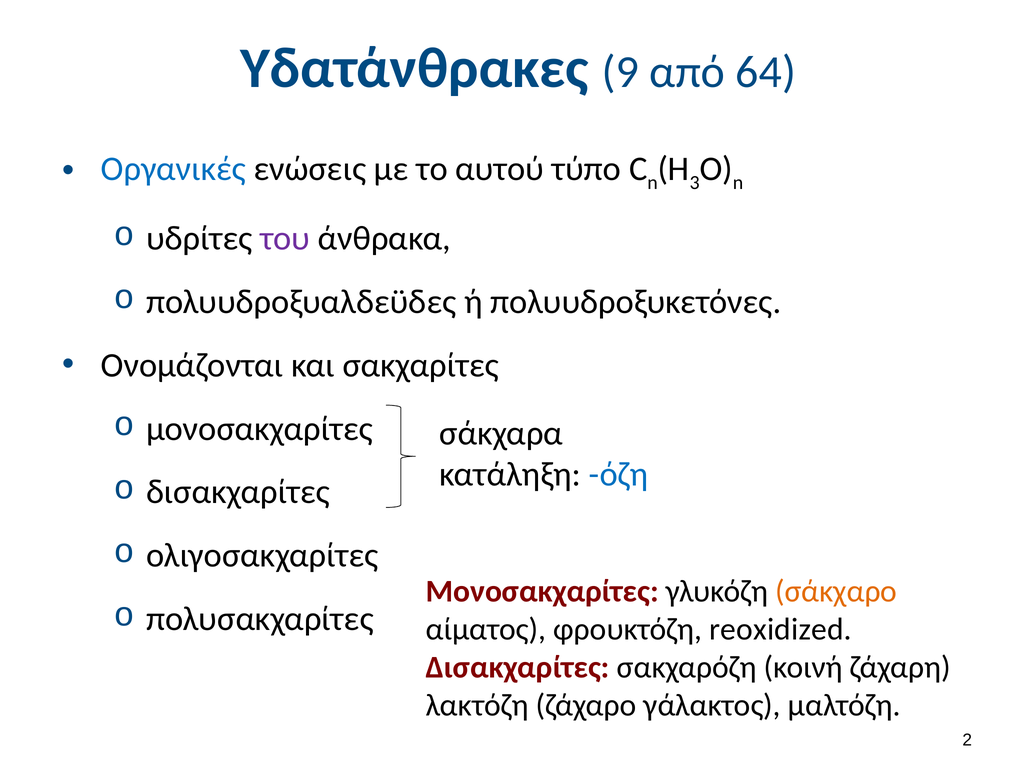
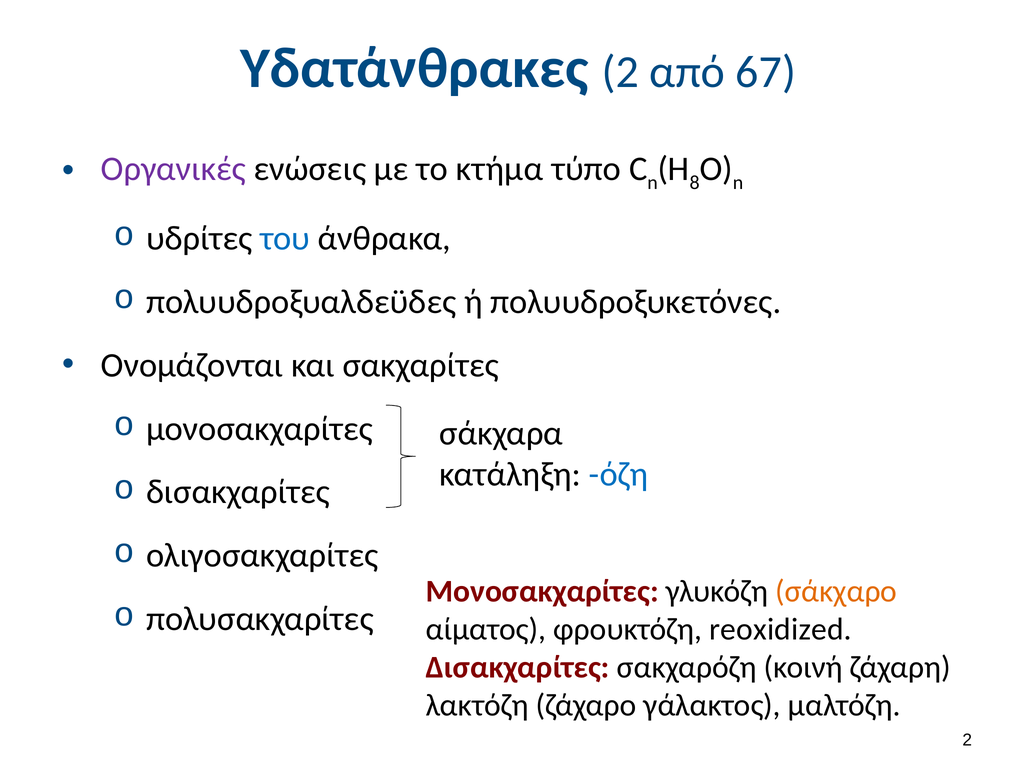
Υδατάνθρακες 9: 9 -> 2 (620, 72)
64: 64 -> 67 (766, 72)
Οργανικές colour: blue -> purple (173, 169)
αυτού: αυτού -> κτήμα (500, 169)
3: 3 -> 8 (695, 183)
του colour: purple -> blue (285, 238)
